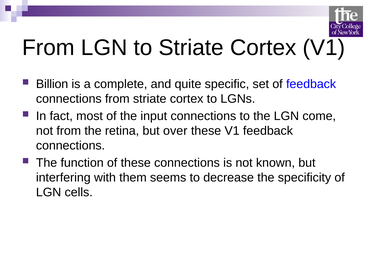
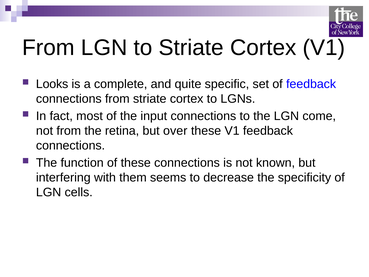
Billion: Billion -> Looks (52, 84)
